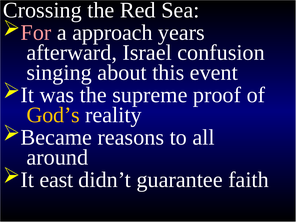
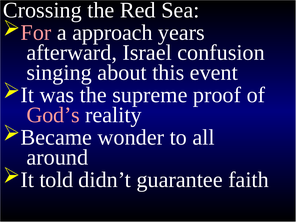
God’s colour: yellow -> pink (53, 115)
reasons: reasons -> wonder (131, 137)
east: east -> told (56, 180)
